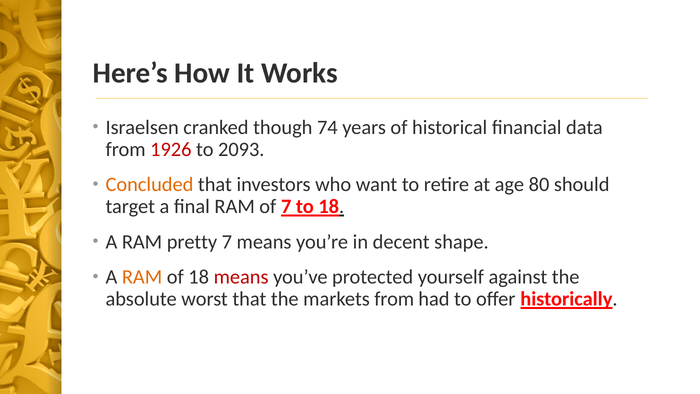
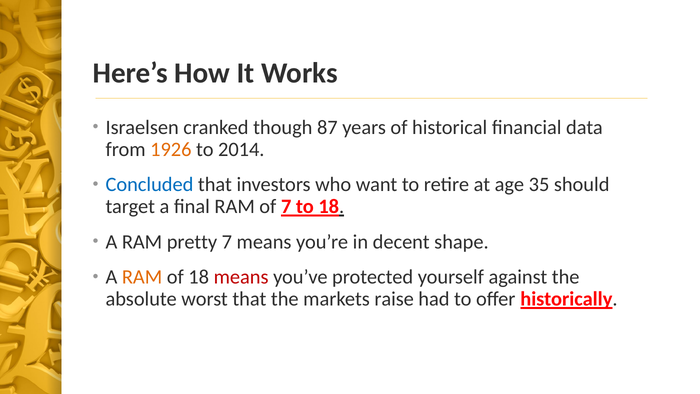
74: 74 -> 87 (327, 127)
1926 colour: red -> orange (171, 149)
2093: 2093 -> 2014 (241, 149)
Concluded colour: orange -> blue (149, 185)
80: 80 -> 35 (539, 185)
markets from: from -> raise (394, 299)
